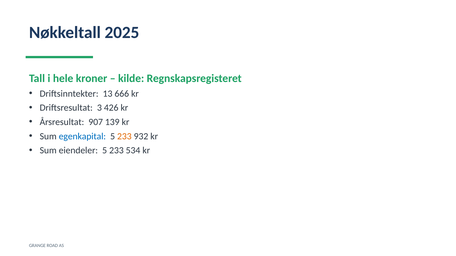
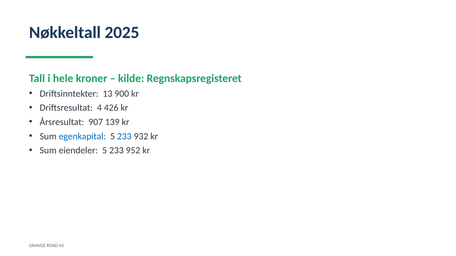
666: 666 -> 900 (122, 94)
3: 3 -> 4 (99, 108)
233 colour: orange -> blue (124, 137)
534: 534 -> 952 (133, 151)
